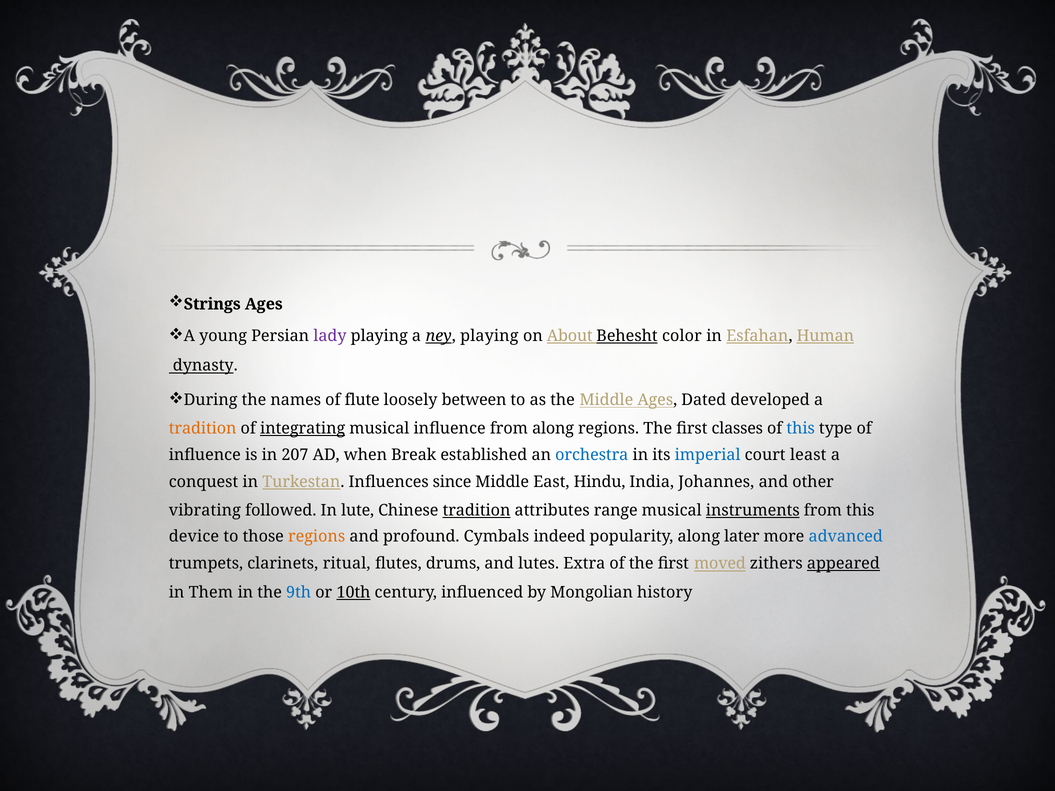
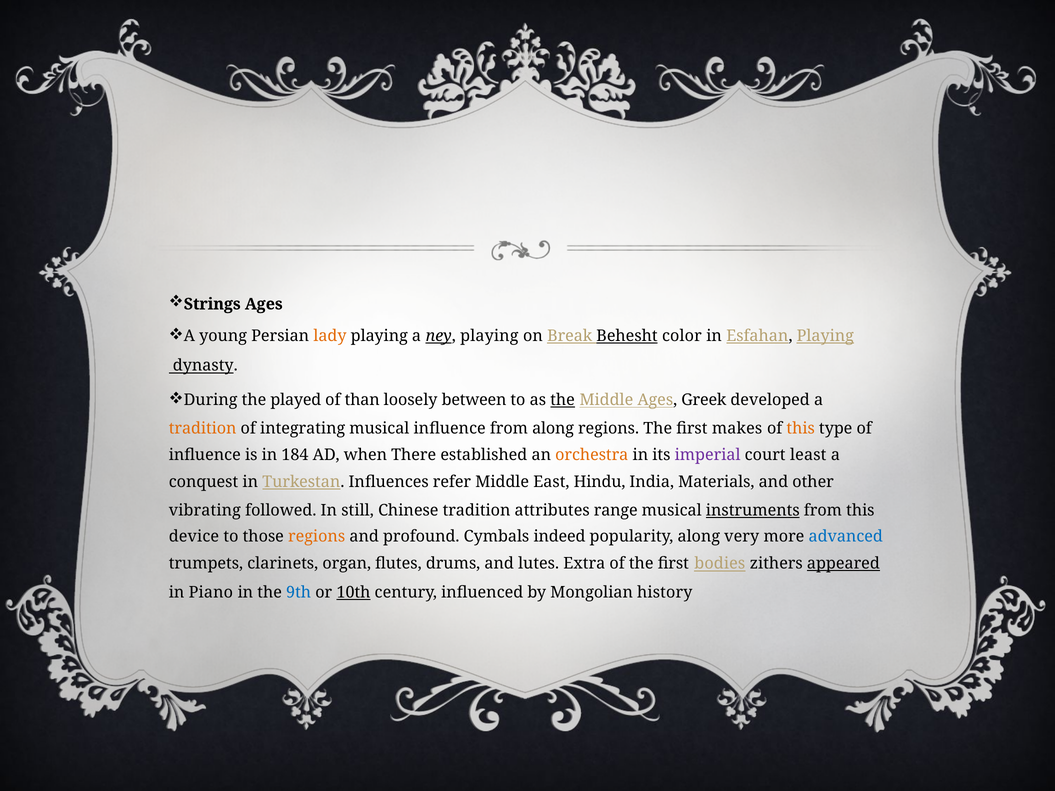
lady colour: purple -> orange (330, 336)
About: About -> Break (570, 336)
Esfahan Human: Human -> Playing (825, 336)
names: names -> played (296, 400)
flute: flute -> than (362, 400)
the underline: none -> present (563, 400)
Dated: Dated -> Greek (704, 400)
integrating underline: present -> none (303, 429)
classes: classes -> makes (737, 429)
this colour: blue -> orange (801, 429)
207: 207 -> 184 (295, 455)
Break: Break -> There (414, 455)
orchestra colour: blue -> orange (592, 455)
imperial colour: blue -> purple (708, 455)
since: since -> refer (452, 482)
Johannes: Johannes -> Materials (716, 482)
lute: lute -> still (358, 511)
tradition underline: present -> none (477, 511)
later: later -> very (742, 537)
ritual: ritual -> organ (347, 564)
moved: moved -> bodies (720, 564)
Them: Them -> Piano (211, 593)
